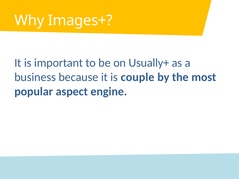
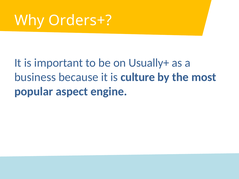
Images+: Images+ -> Orders+ (80, 21)
couple: couple -> culture (138, 77)
